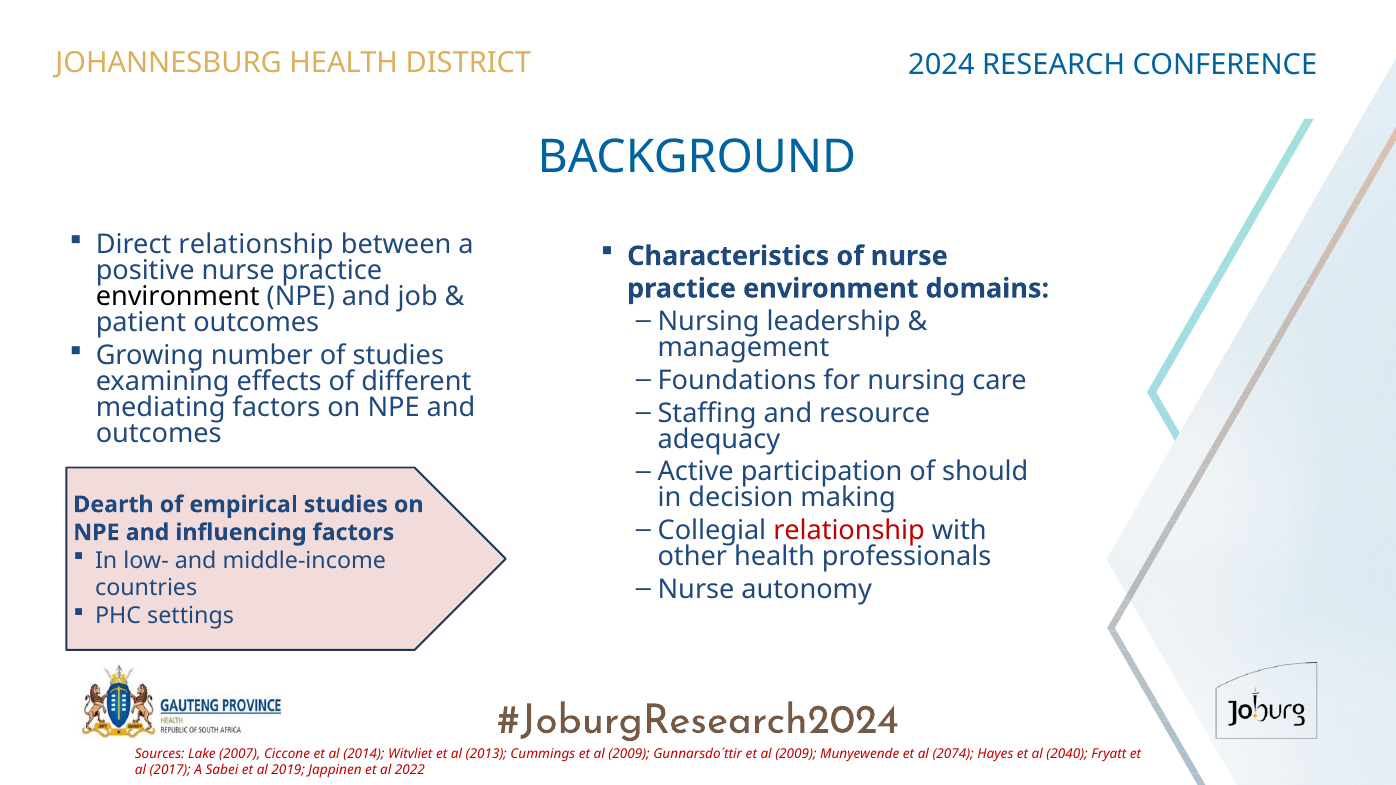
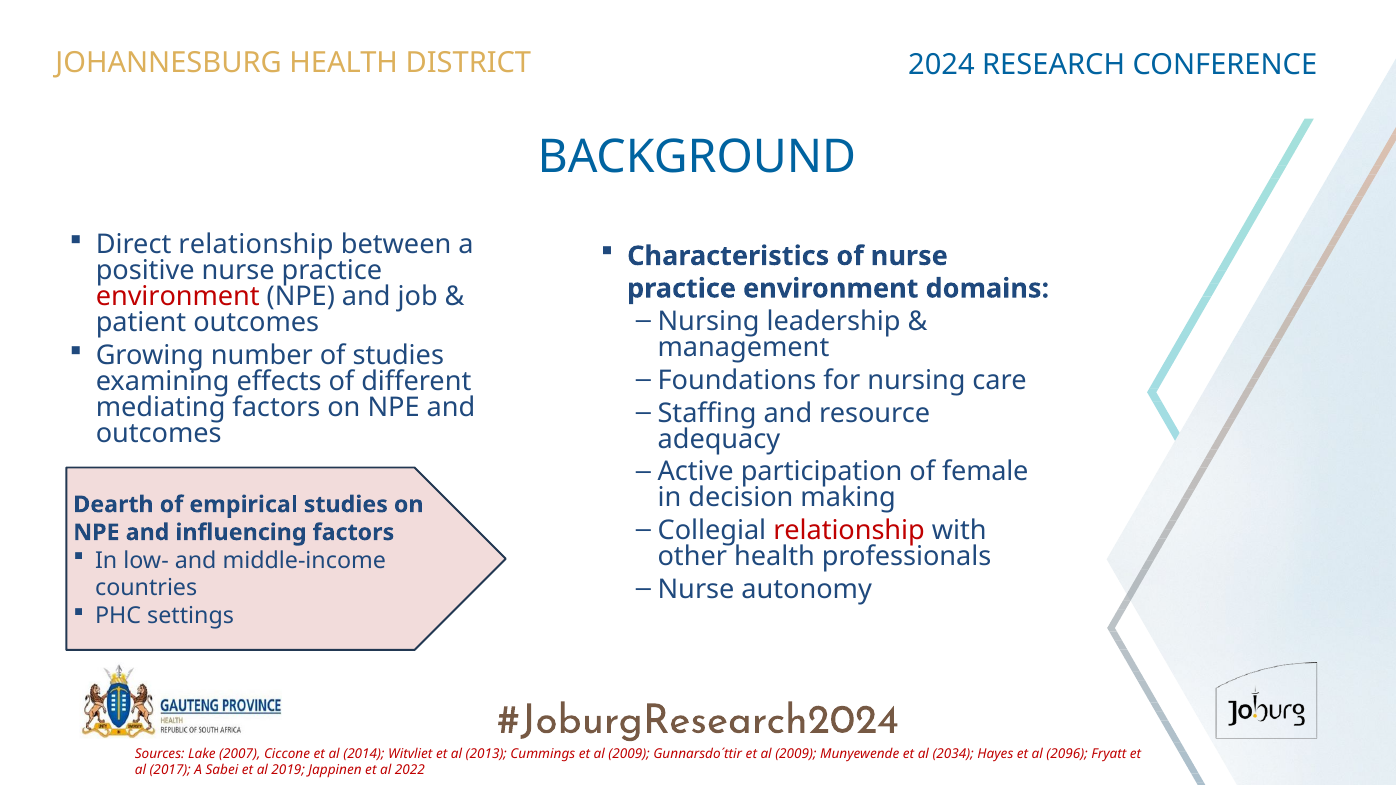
environment colour: black -> red (178, 297)
should: should -> female (985, 472)
2074: 2074 -> 2034 (953, 754)
2040: 2040 -> 2096 (1067, 754)
